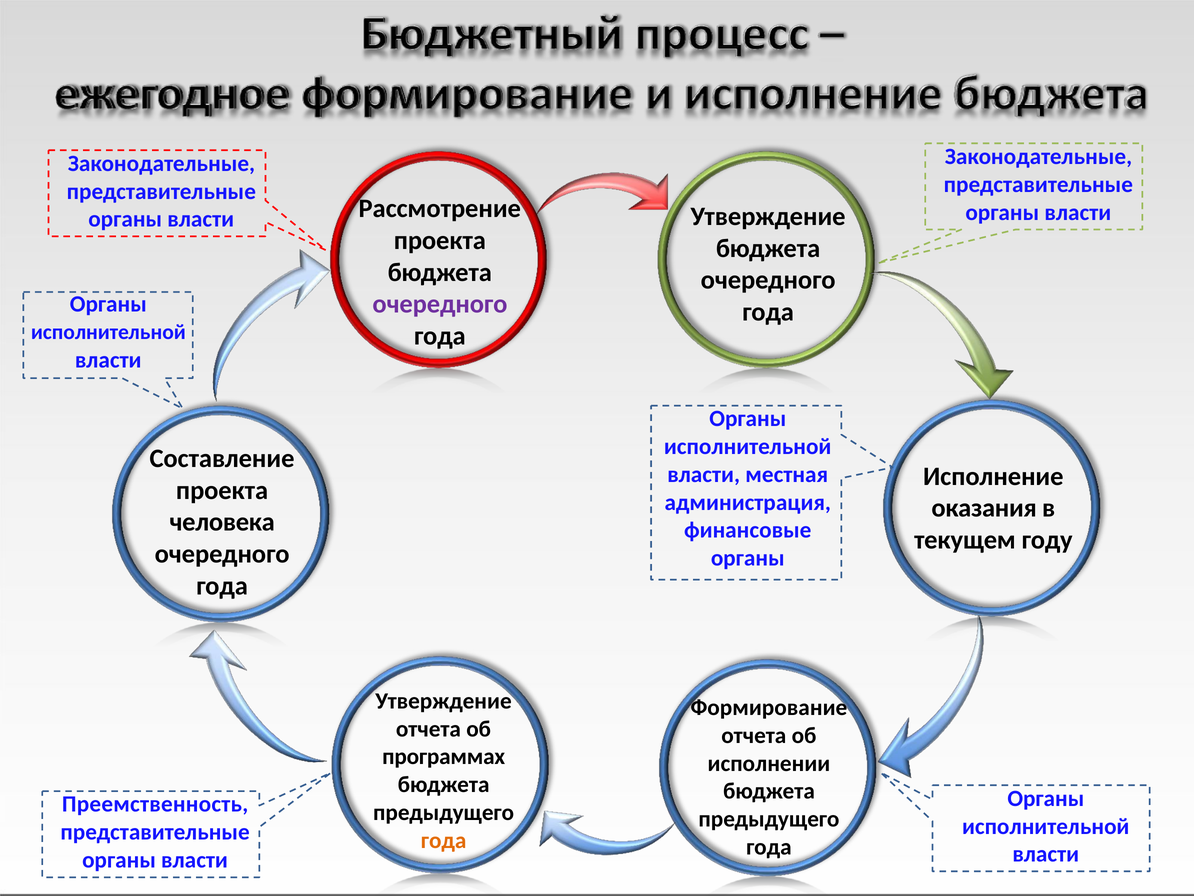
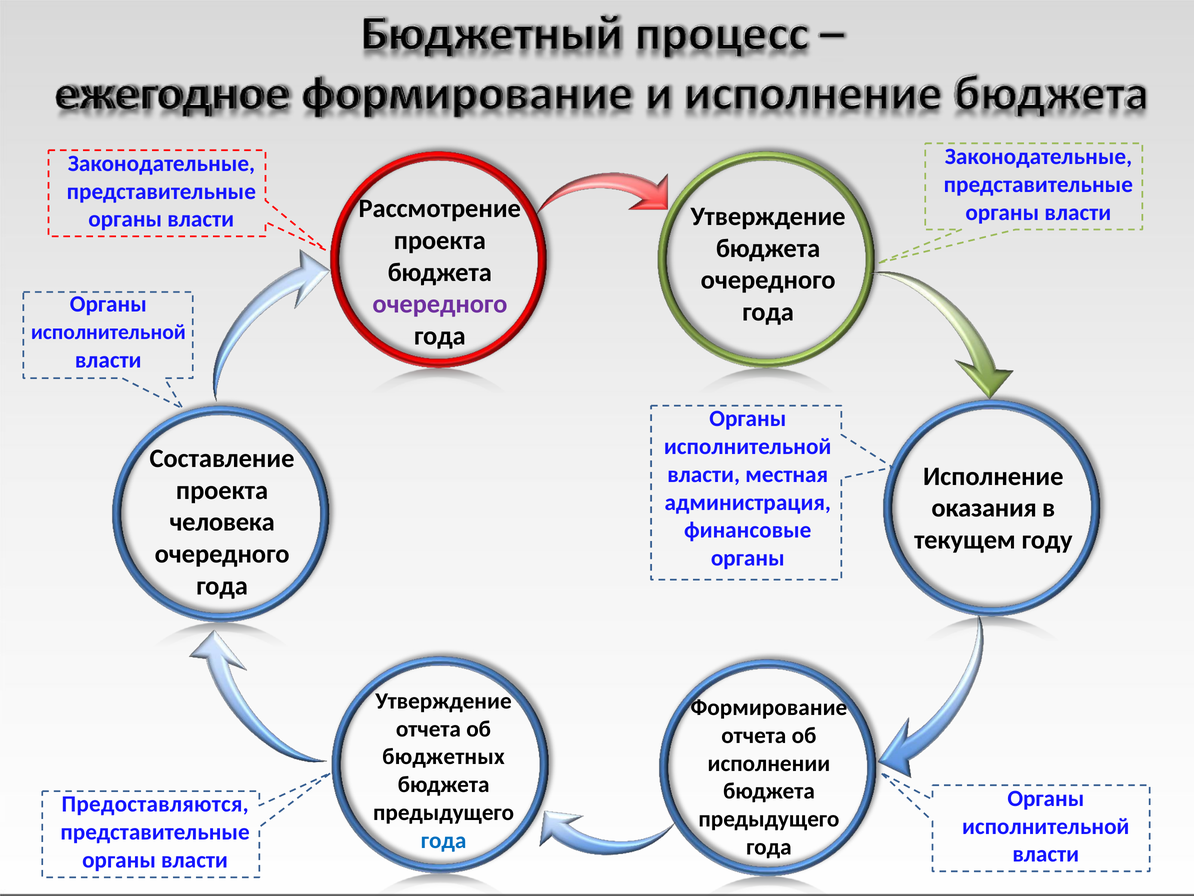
программах: программах -> бюджетных (443, 756)
Преемственность: Преемственность -> Предоставляются (155, 804)
года colour: orange -> blue (444, 840)
